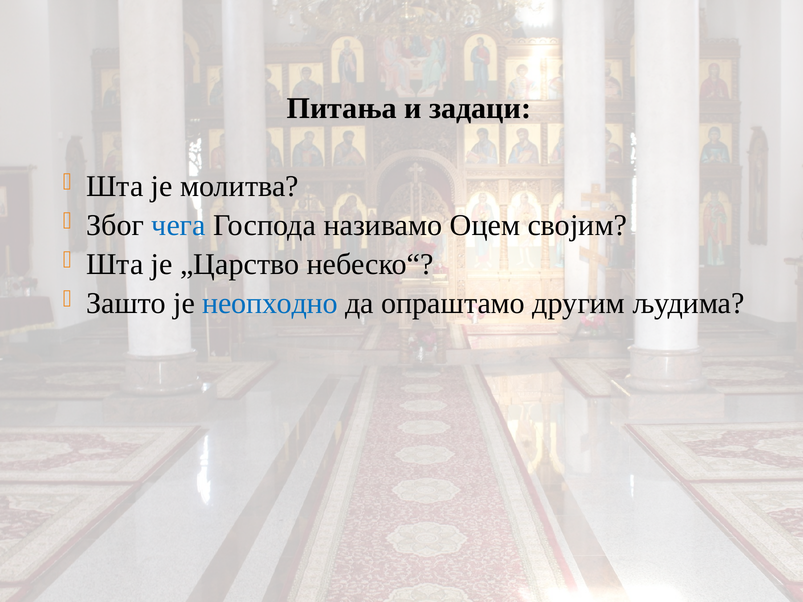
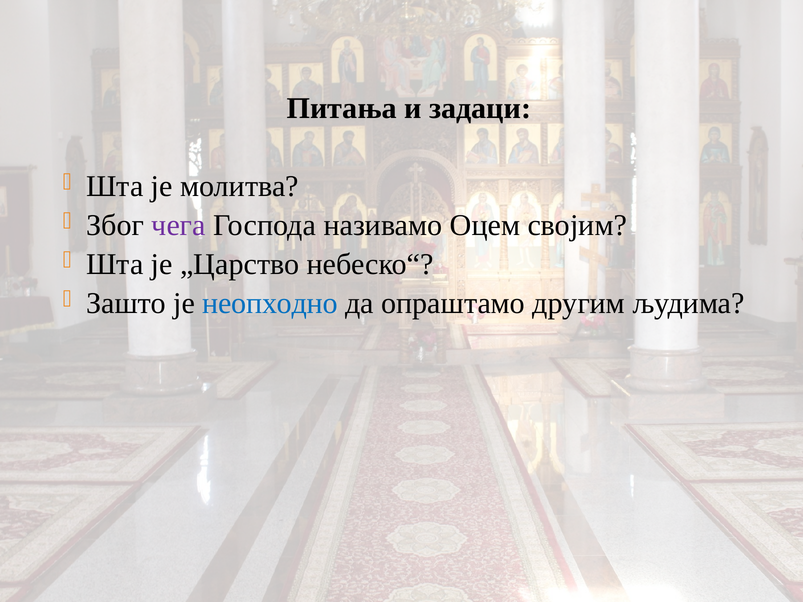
чега colour: blue -> purple (179, 225)
